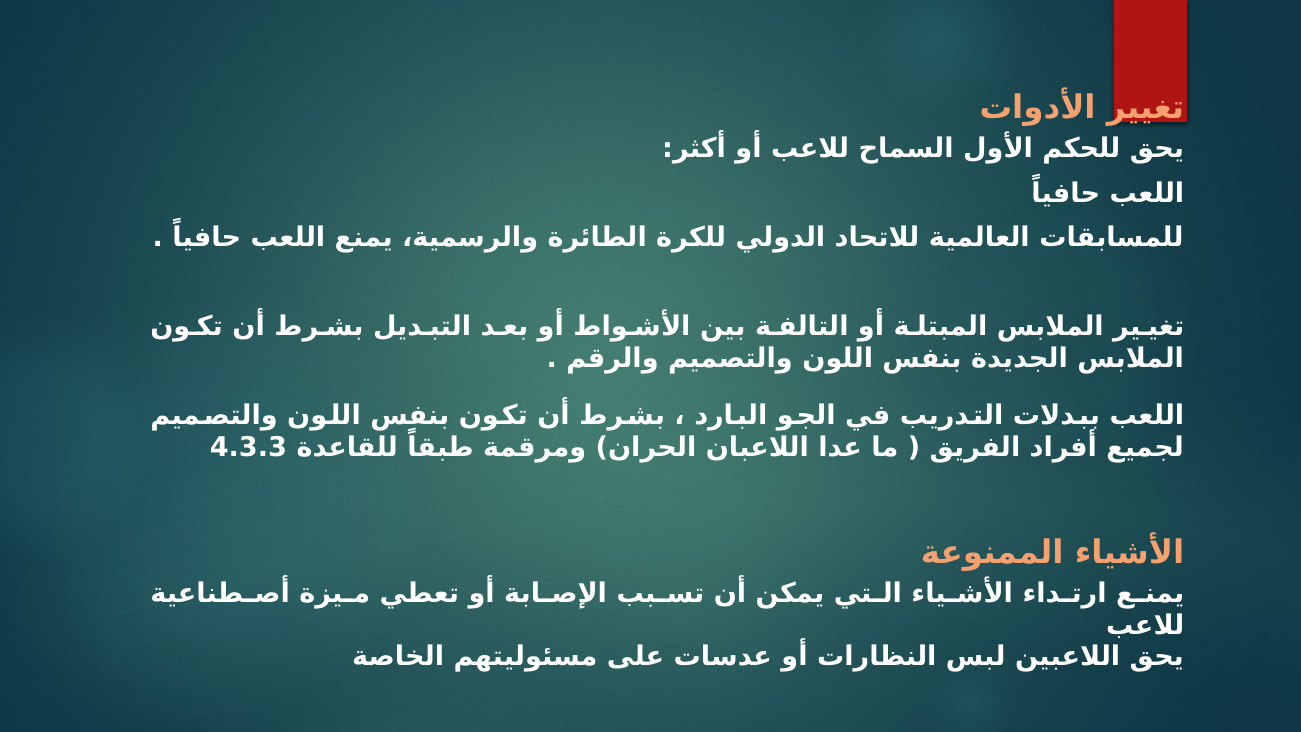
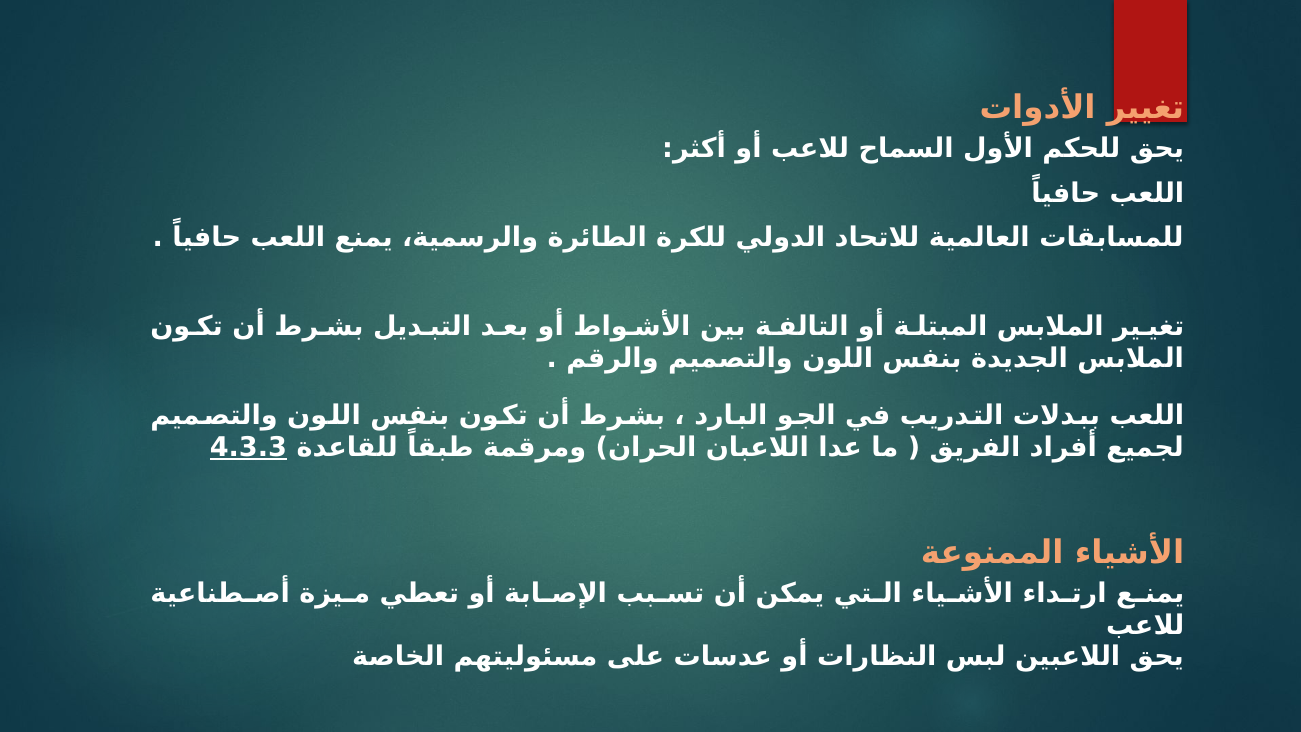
4.3.3 underline: none -> present (248, 447)
